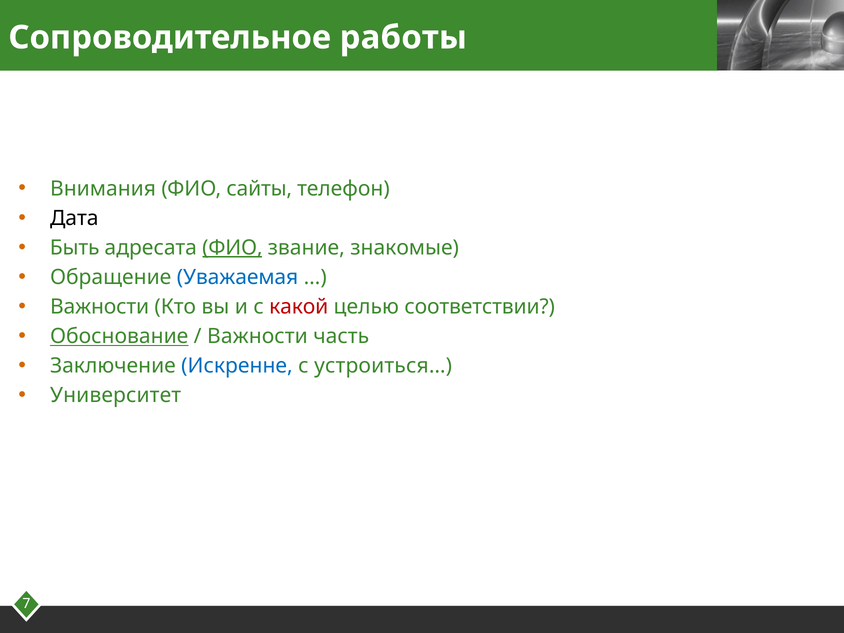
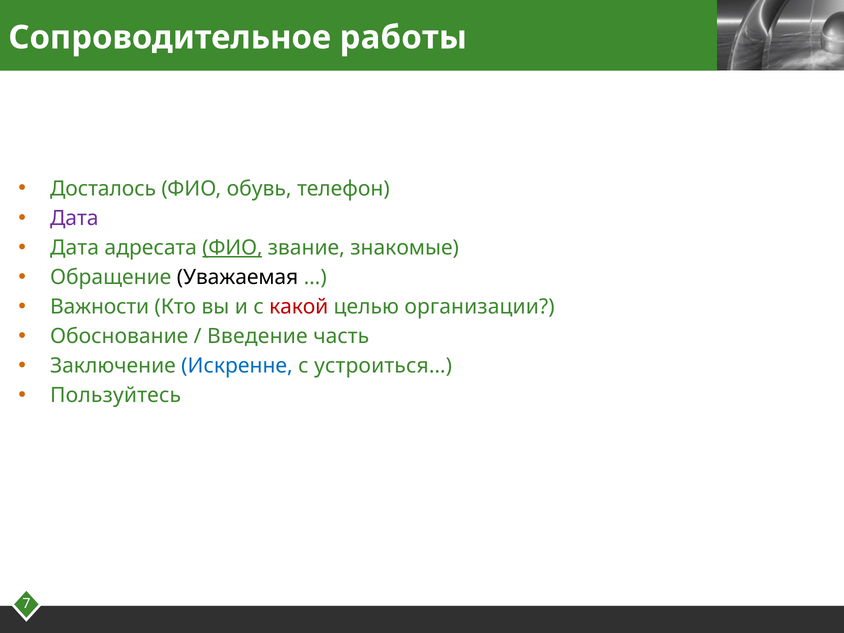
Внимания: Внимания -> Досталось (103, 189)
сайты: сайты -> обувь (259, 189)
Дата colour: black -> purple (74, 218)
Быть: Быть -> Дата (75, 248)
Уважаемая colour: blue -> black (238, 277)
соответствии: соответствии -> организации (479, 307)
Обоснование underline: present -> none (119, 336)
Важности: Важности -> Введение (257, 336)
Университет: Университет -> Пользуйтесь (116, 395)
